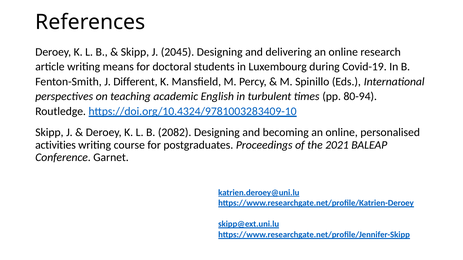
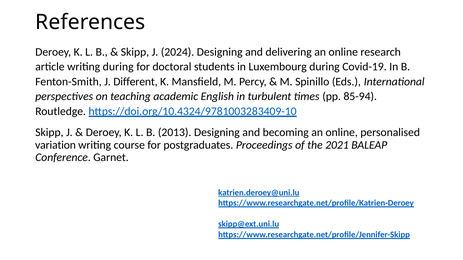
2045: 2045 -> 2024 (178, 52)
writing means: means -> during (118, 67)
80-94: 80-94 -> 85-94 (360, 97)
2082: 2082 -> 2013 (175, 133)
activities: activities -> variation (55, 145)
